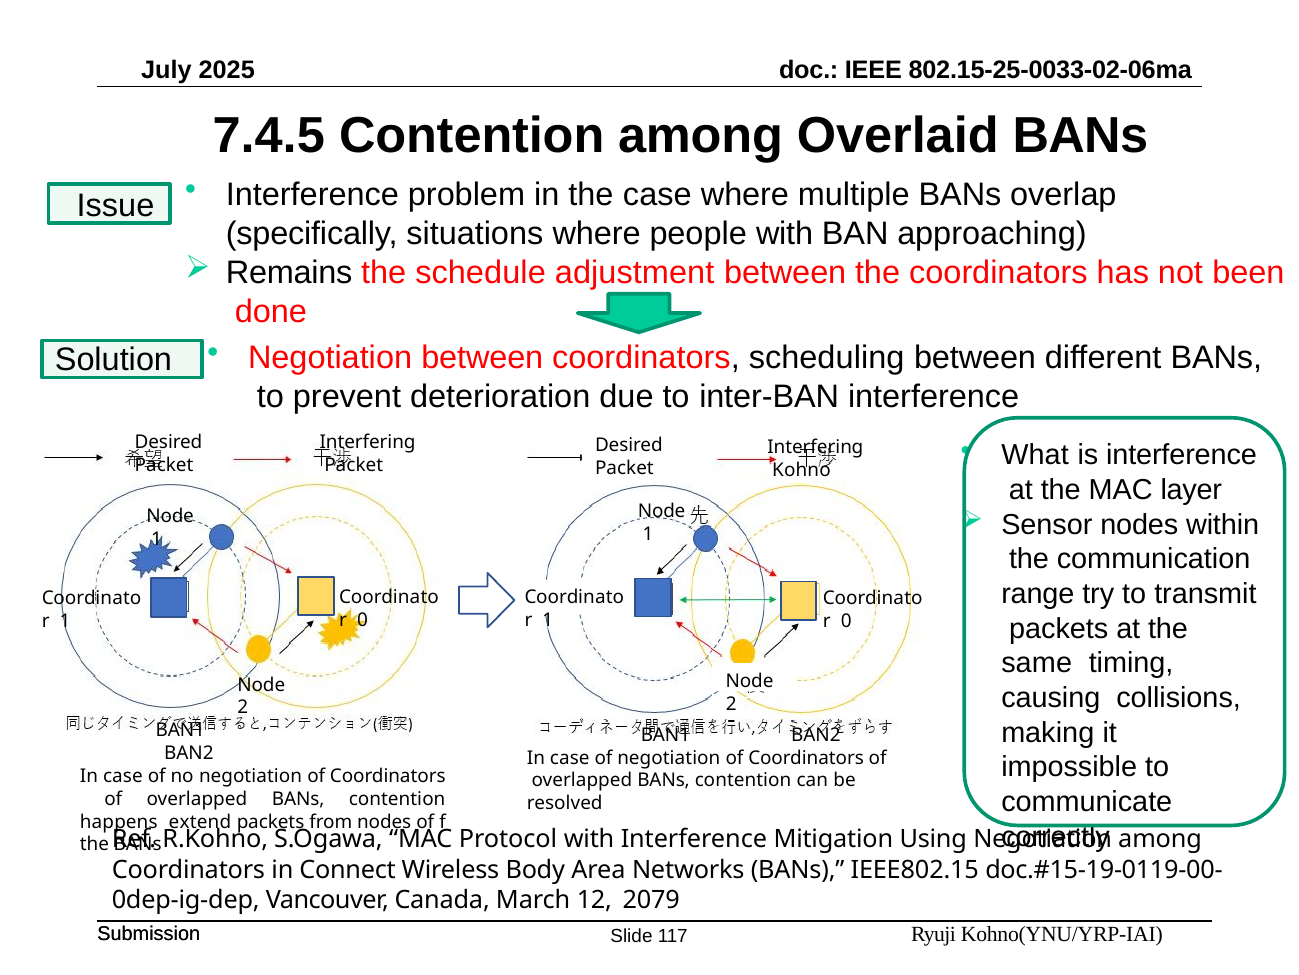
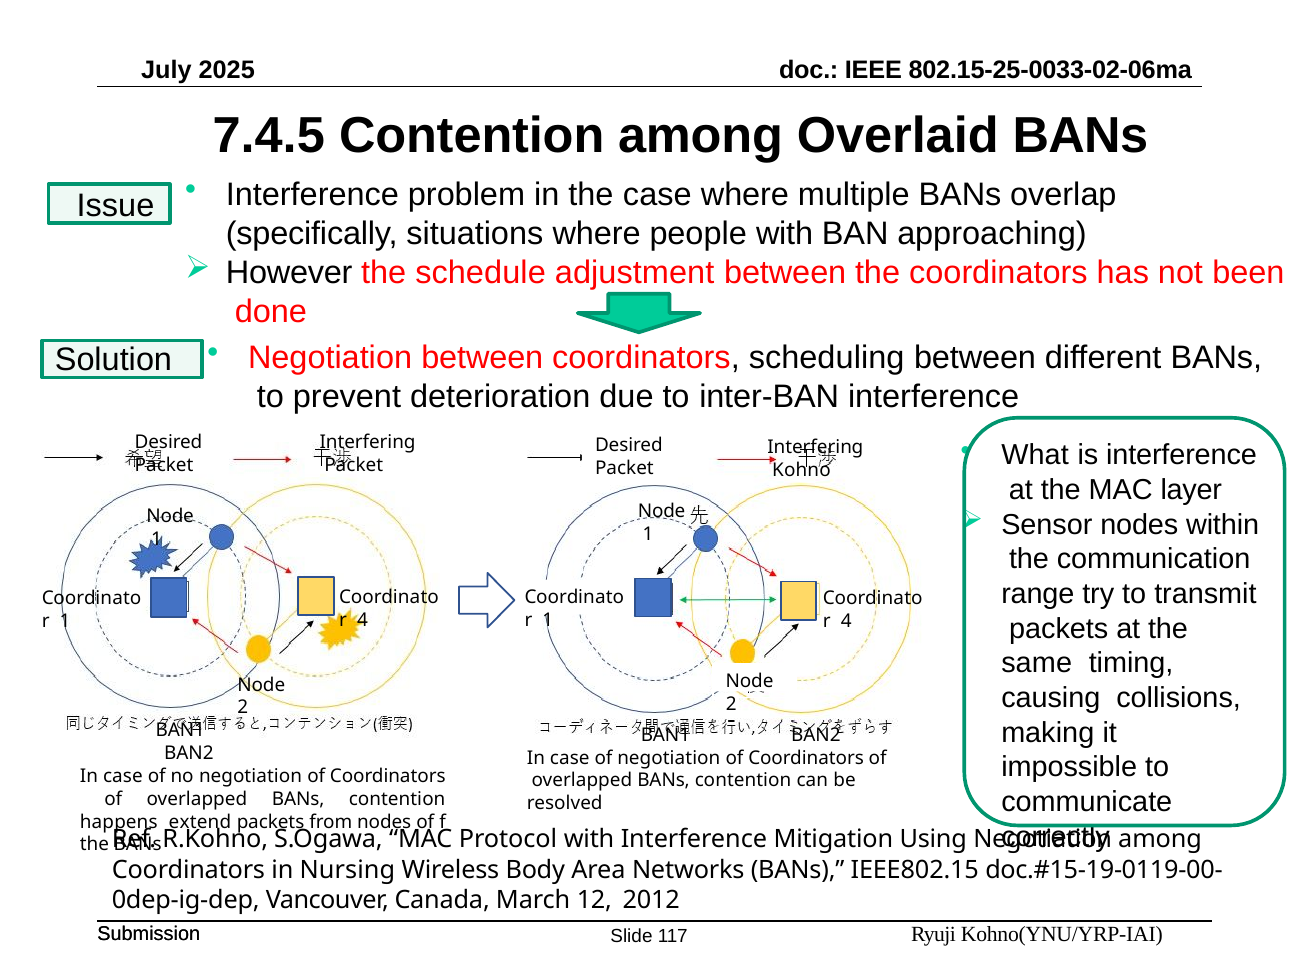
Remains: Remains -> However (289, 273)
0: 0 -> 4 (362, 620)
0: 0 -> 4 (846, 621)
Connect: Connect -> Nursing (347, 869)
2079: 2079 -> 2012 (651, 899)
